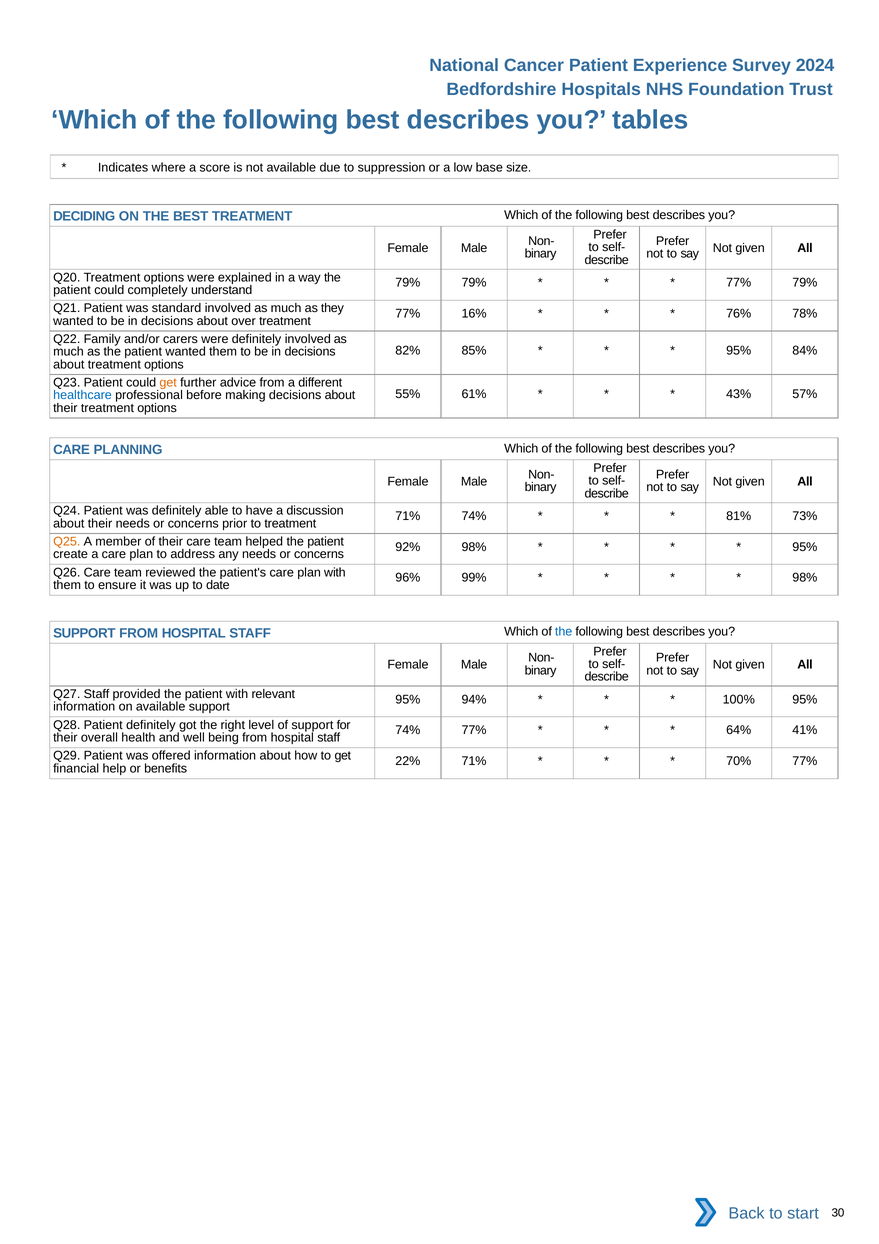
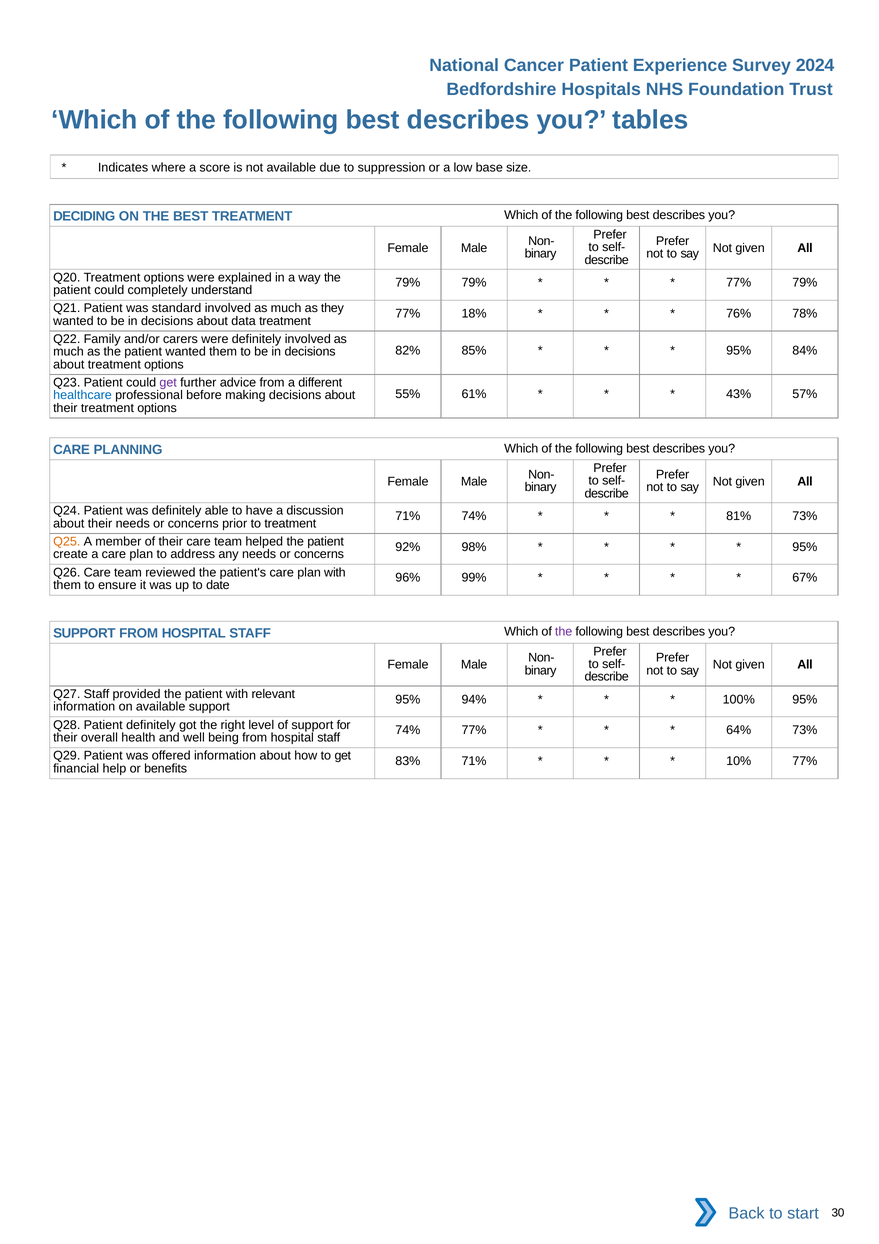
16%: 16% -> 18% (474, 314)
over: over -> data (244, 321)
get colour: orange -> purple (168, 383)
98%: 98% -> 67% (805, 578)
the colour: blue -> purple (564, 632)
64% 41%: 41% -> 73% (805, 730)
22%: 22% -> 83% (408, 761)
70%: 70% -> 10% (739, 761)
